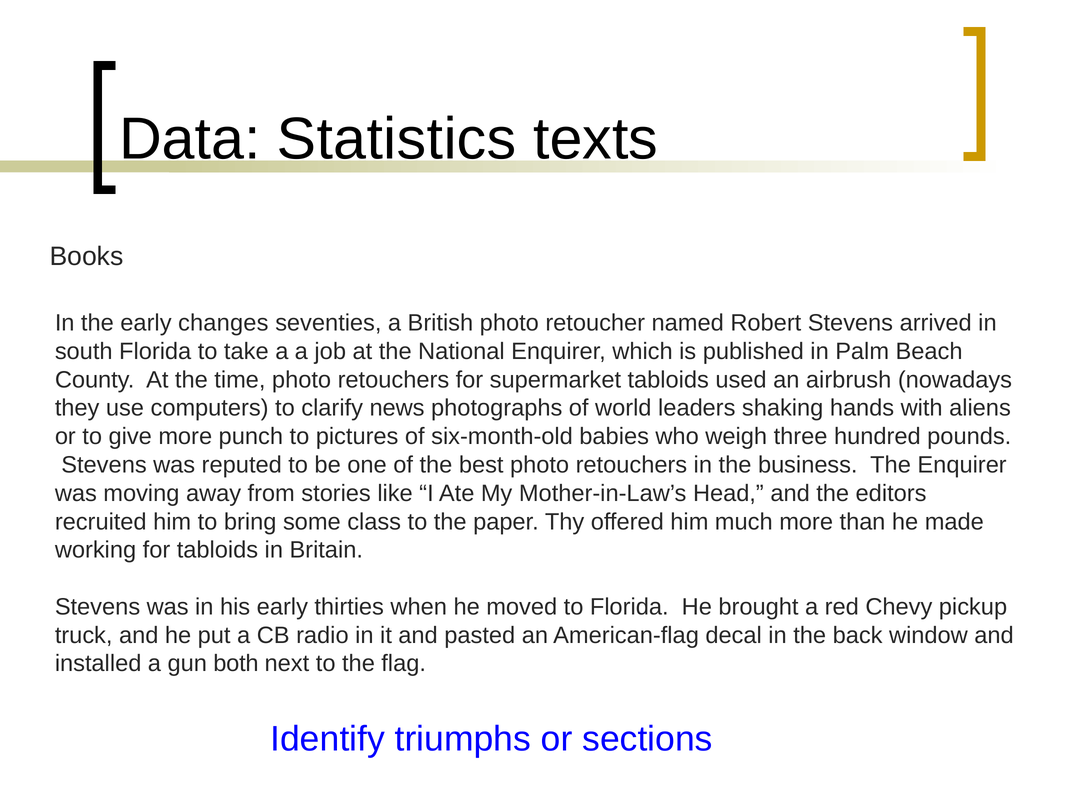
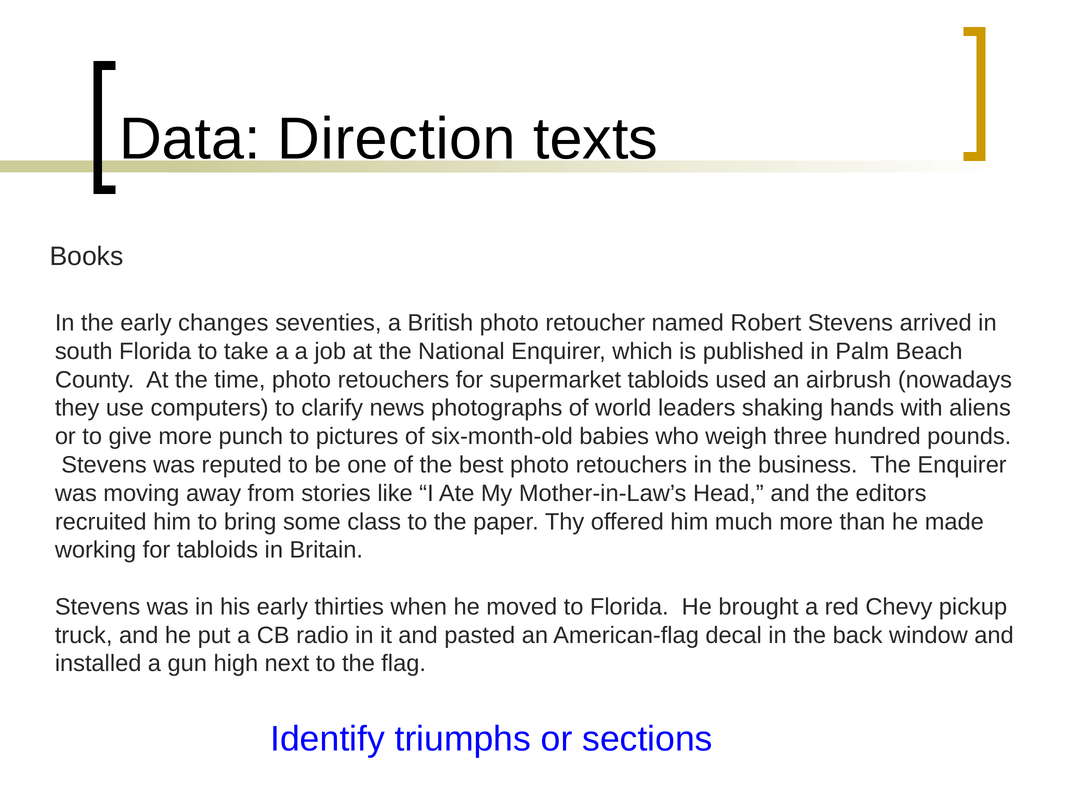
Statistics: Statistics -> Direction (397, 139)
both: both -> high (236, 664)
